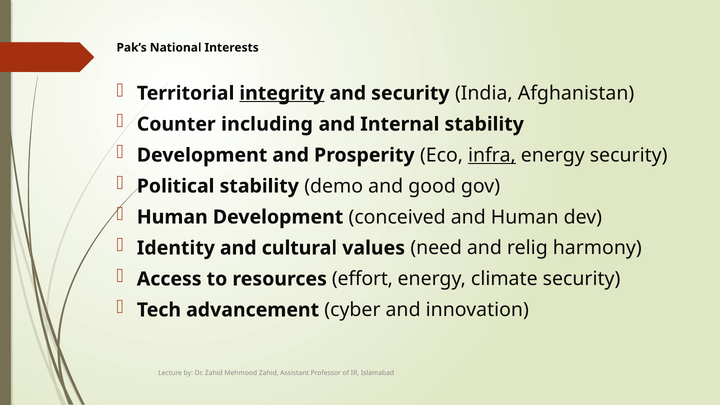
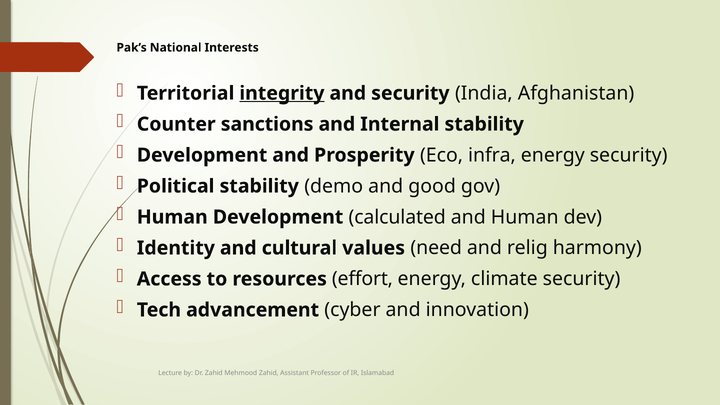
including: including -> sanctions (267, 124)
infra underline: present -> none (492, 155)
conceived: conceived -> calculated (397, 217)
